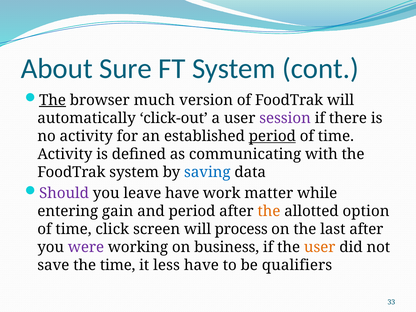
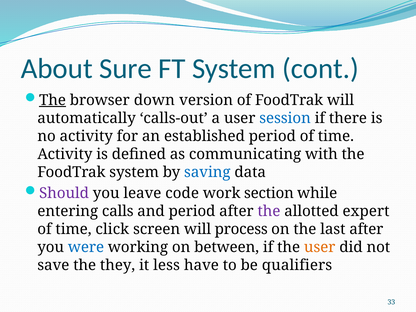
much: much -> down (154, 100)
click-out: click-out -> calls-out (174, 118)
session colour: purple -> blue (285, 118)
period underline: present -> none (272, 136)
leave have: have -> code (182, 193)
matter: matter -> section (269, 193)
gain: gain -> calls (118, 211)
the colour: orange -> purple (269, 211)
option: option -> expert (366, 211)
were colour: purple -> blue (86, 247)
business: business -> between (227, 247)
the time: time -> they (118, 265)
